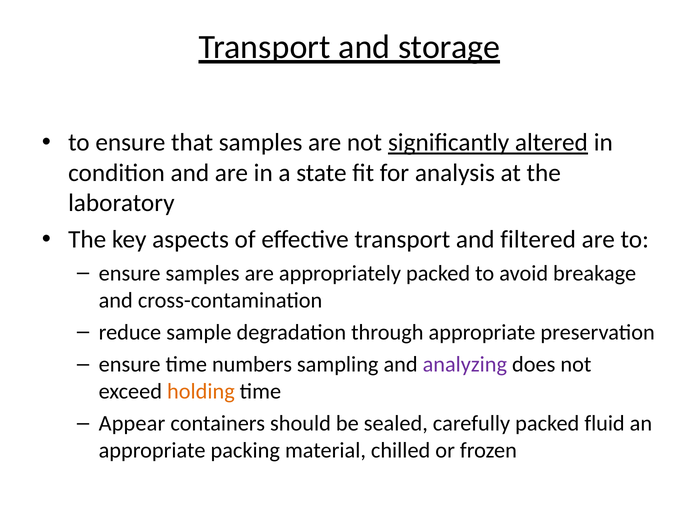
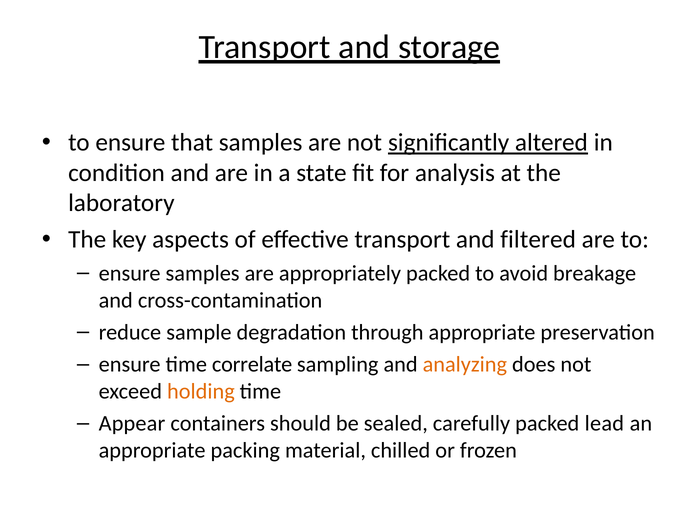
numbers: numbers -> correlate (252, 365)
analyzing colour: purple -> orange (465, 365)
fluid: fluid -> lead (604, 424)
